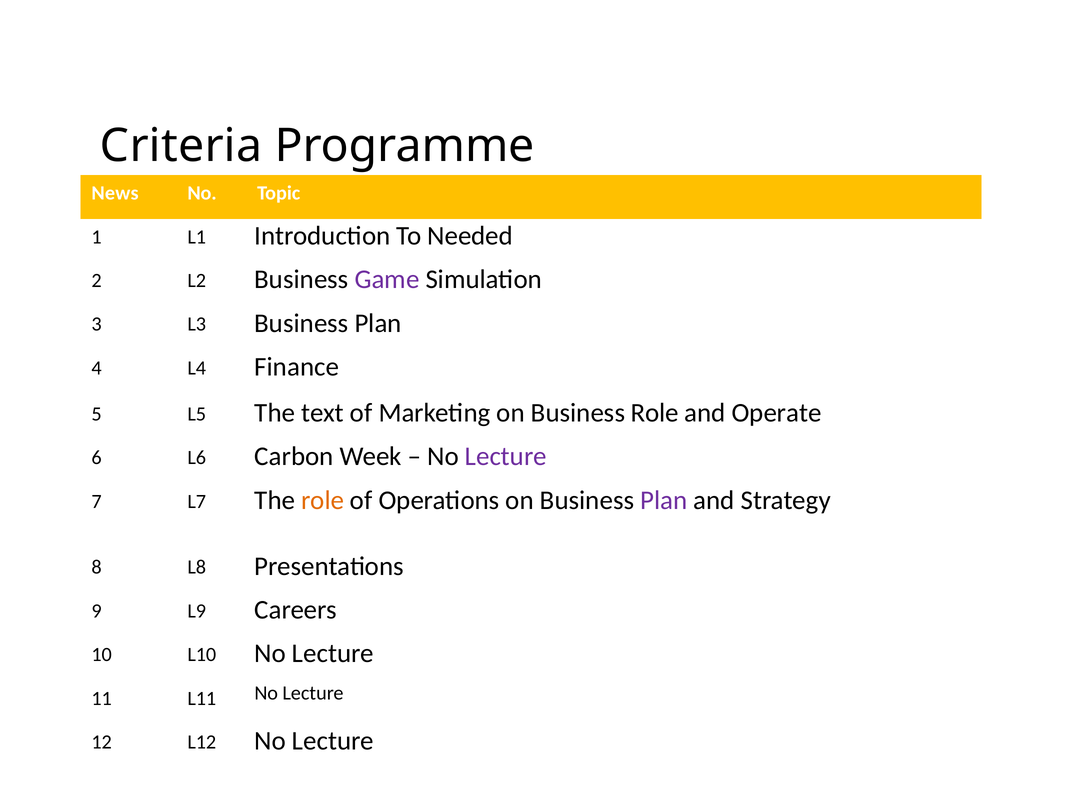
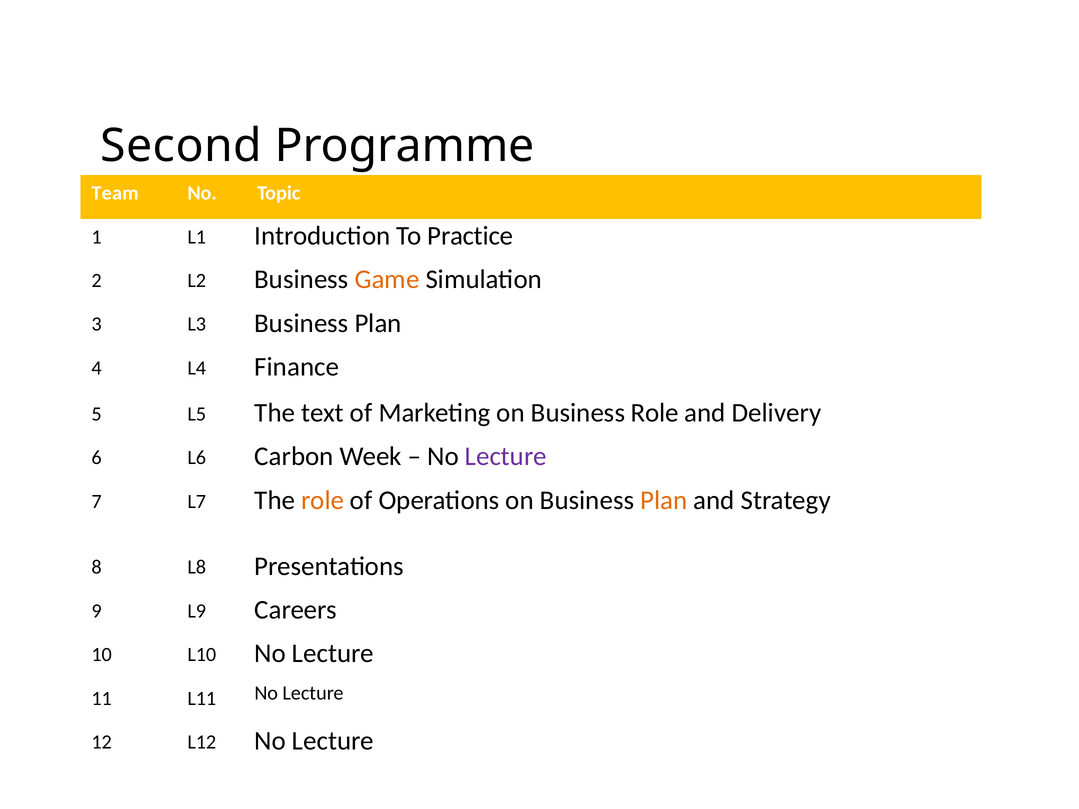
Criteria: Criteria -> Second (181, 146)
News: News -> Team (115, 193)
Needed: Needed -> Practice (470, 236)
Game colour: purple -> orange (387, 279)
Operate: Operate -> Delivery (777, 413)
Plan colour: purple -> orange (664, 500)
